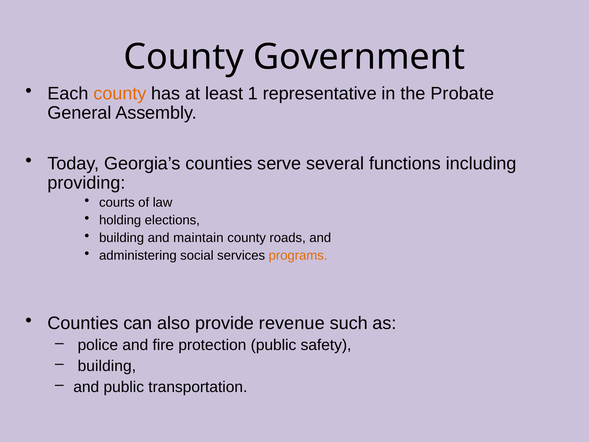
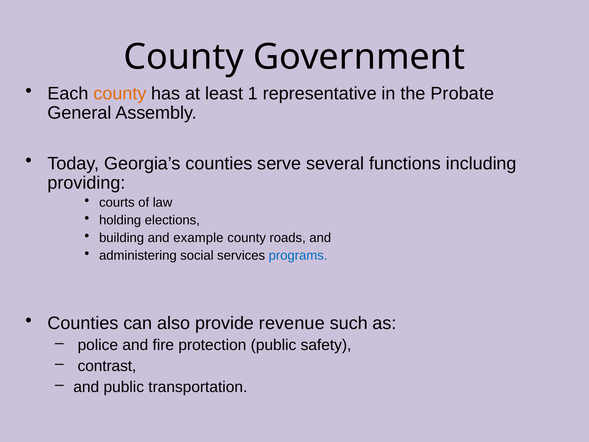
maintain: maintain -> example (198, 238)
programs colour: orange -> blue (298, 255)
building: building -> contrast (107, 366)
